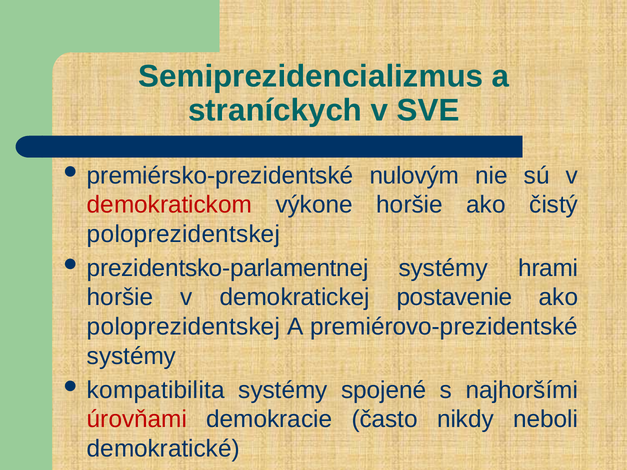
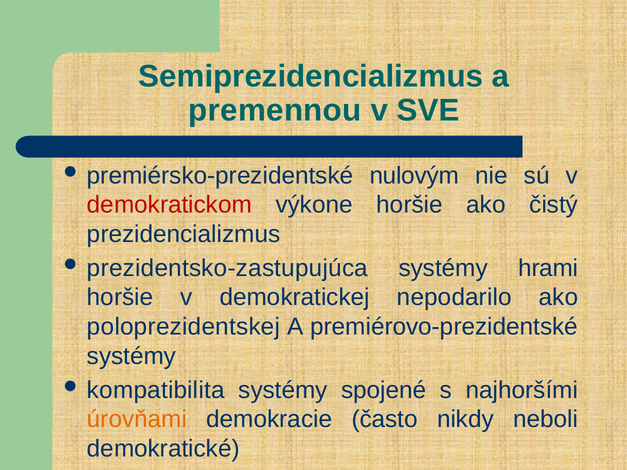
straníckych: straníckych -> premennou (275, 110)
poloprezidentskej: poloprezidentskej -> prezidencializmus (184, 234)
prezidentsko-parlamentnej: prezidentsko-parlamentnej -> prezidentsko-zastupujúca (228, 268)
postavenie: postavenie -> nepodarilo (454, 298)
úrovňami colour: red -> orange (137, 420)
